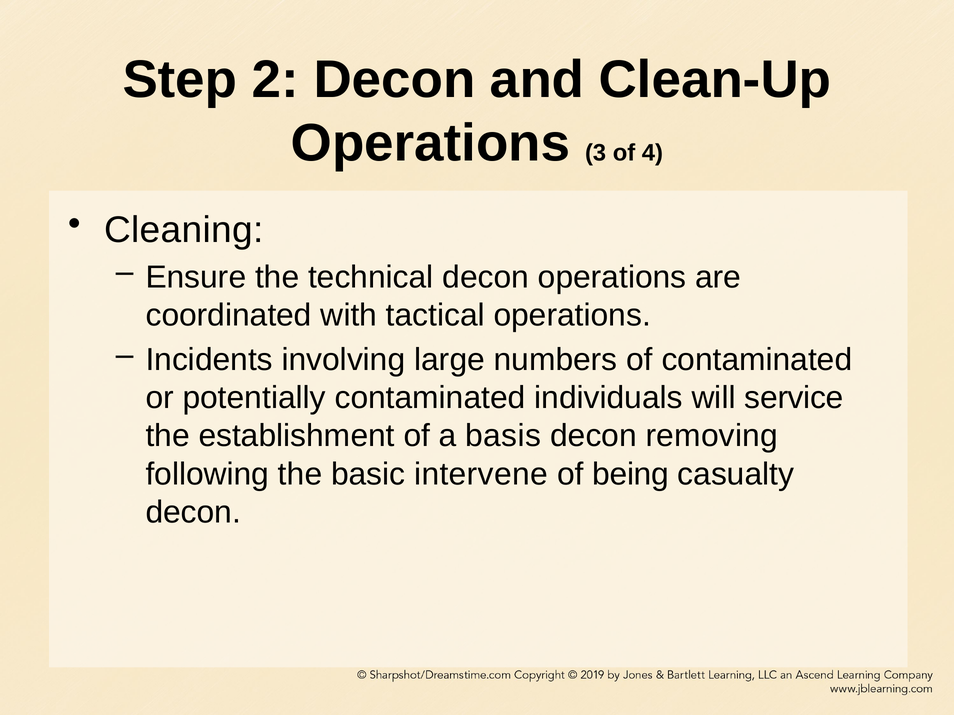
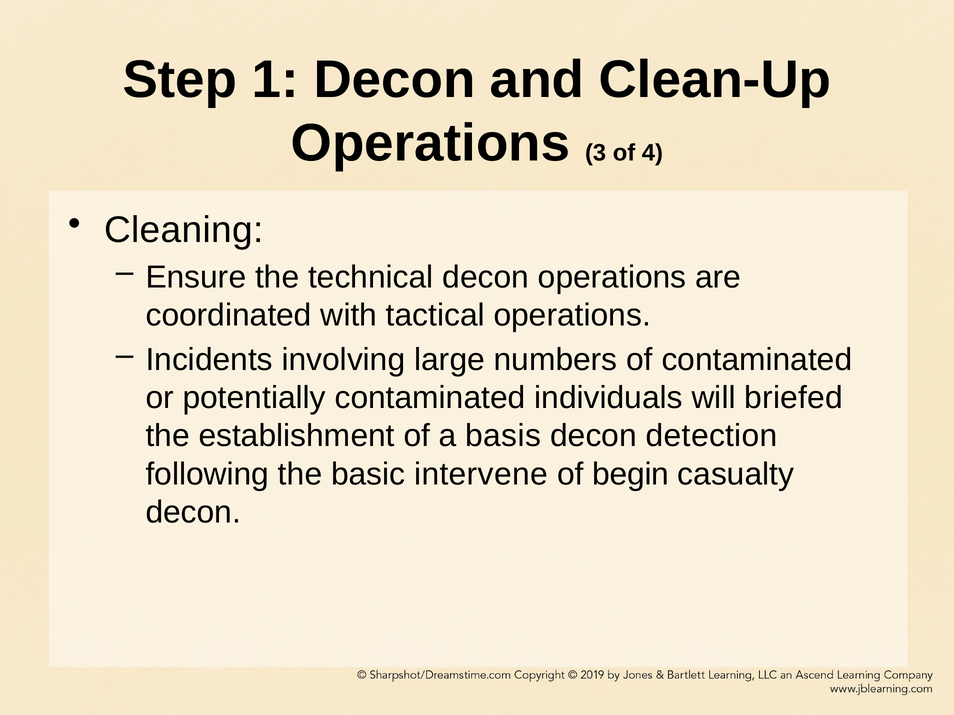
2: 2 -> 1 (275, 80)
service: service -> briefed (794, 398)
removing: removing -> detection (712, 436)
being: being -> begin (631, 474)
